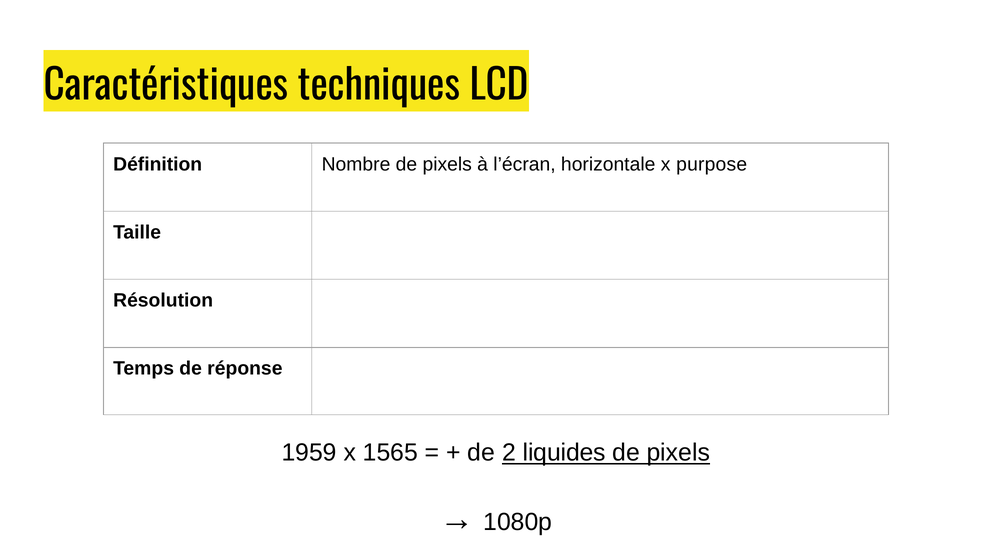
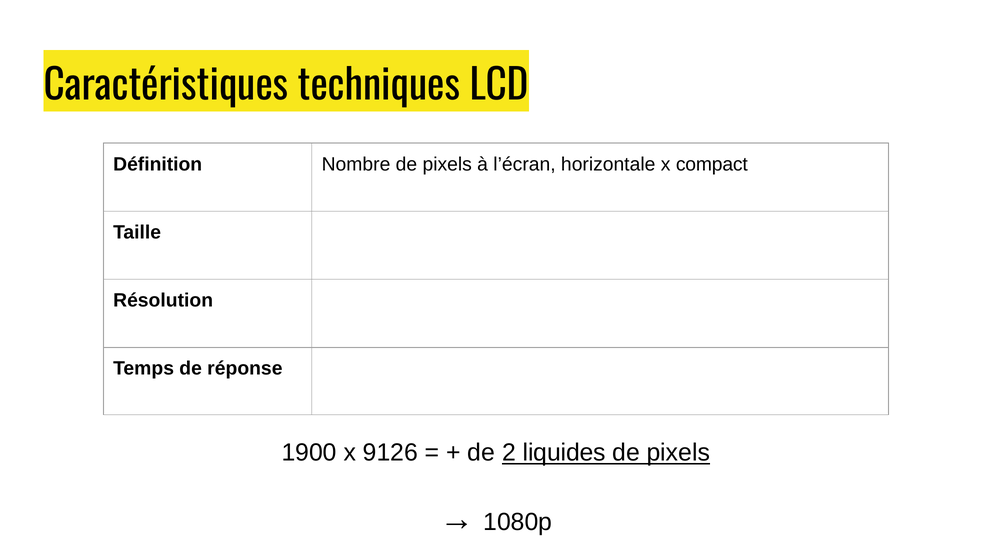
purpose: purpose -> compact (712, 164)
1959: 1959 -> 1900 (309, 453)
1565: 1565 -> 9126 (390, 453)
